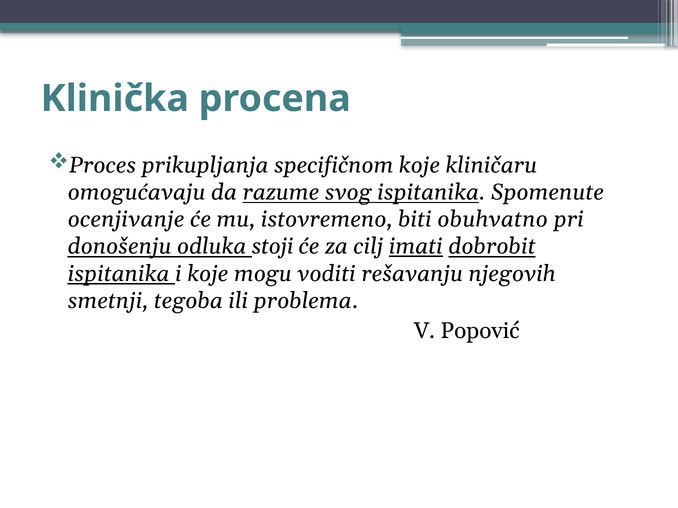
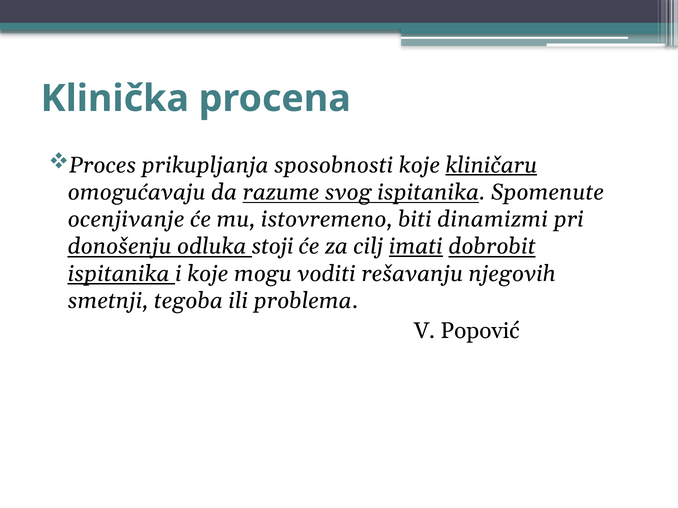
specifičnom: specifičnom -> sposobnosti (334, 165)
kliničaru underline: none -> present (491, 165)
obuhvatno: obuhvatno -> dinamizmi (493, 220)
